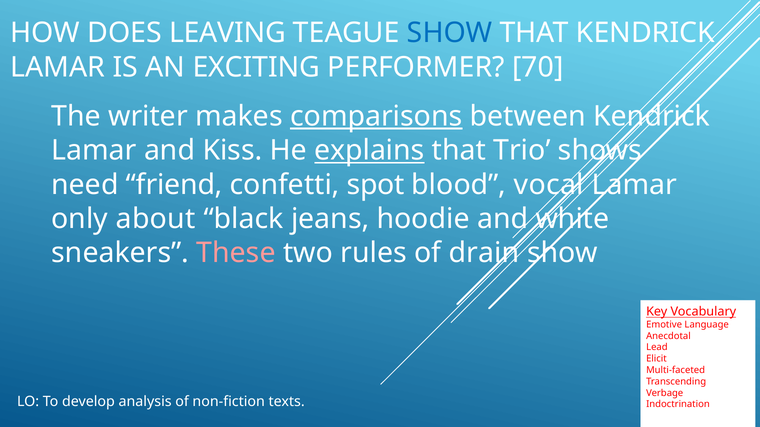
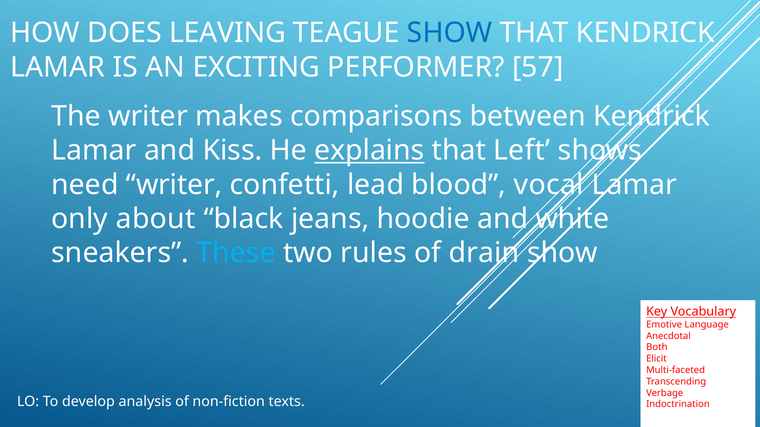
70: 70 -> 57 (538, 67)
comparisons underline: present -> none (376, 116)
Trio: Trio -> Left (522, 151)
need friend: friend -> writer (174, 185)
spot: spot -> lead (376, 185)
These colour: pink -> light blue (236, 253)
Lead: Lead -> Both (657, 348)
